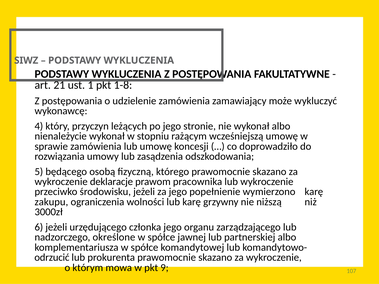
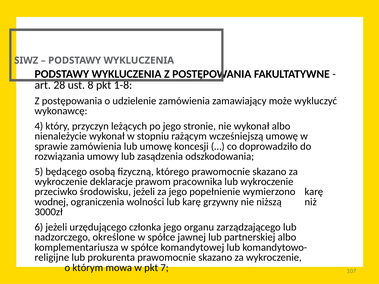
21: 21 -> 28 (59, 85)
1: 1 -> 8 (91, 85)
zakupu: zakupu -> wodnej (51, 202)
odrzucić: odrzucić -> religijne (52, 258)
9: 9 -> 7 (165, 268)
